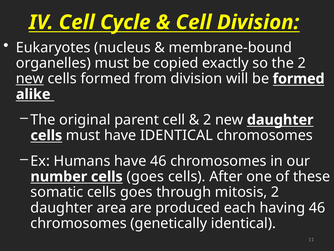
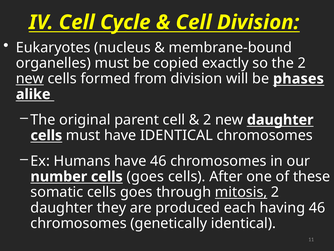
be formed: formed -> phases (298, 79)
mitosis underline: none -> present (241, 192)
area: area -> they (112, 207)
